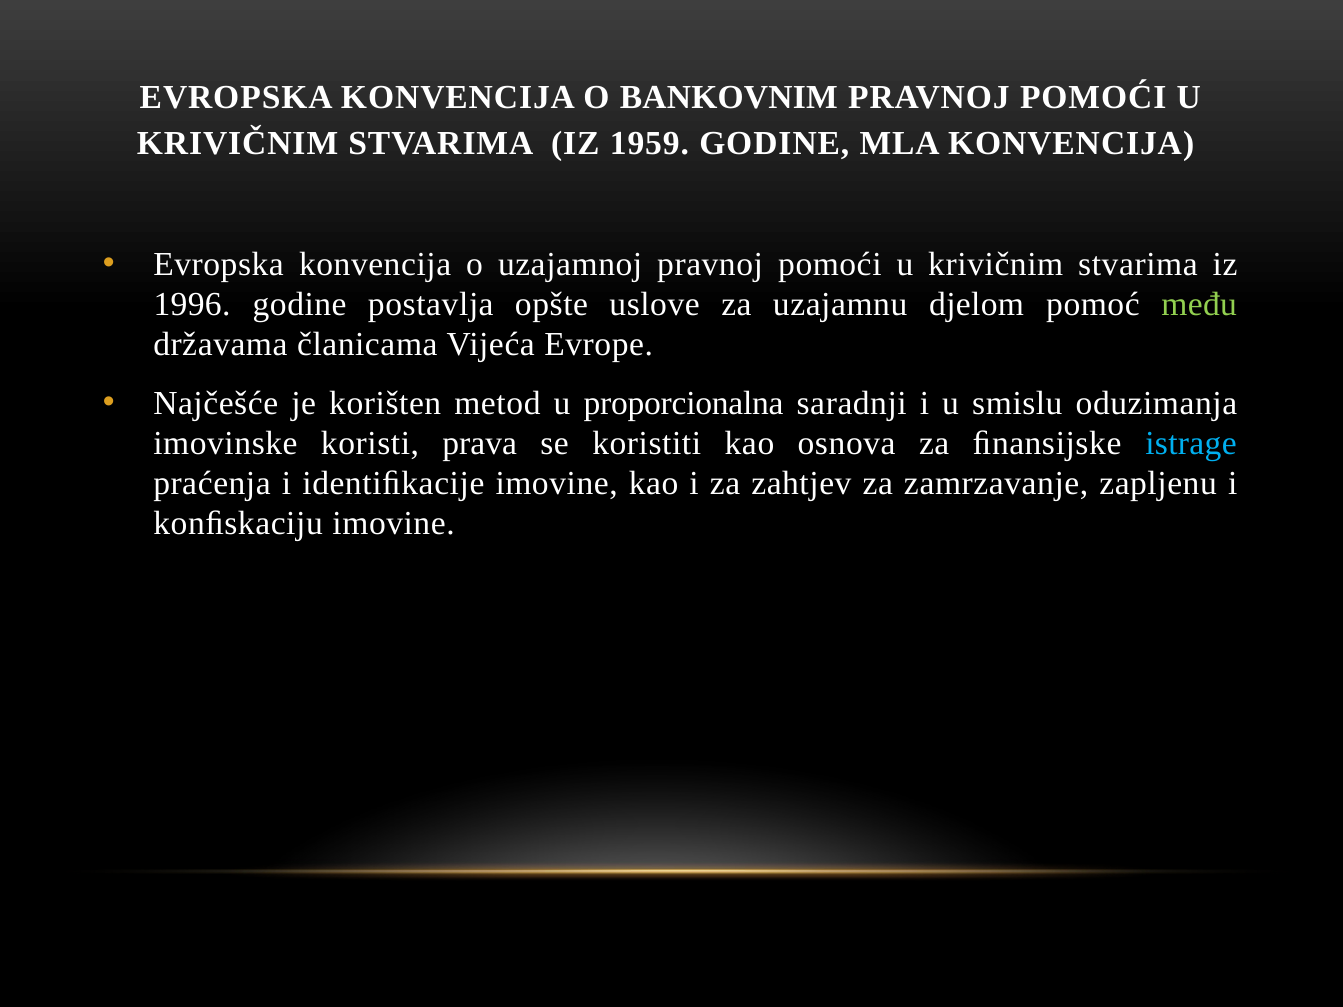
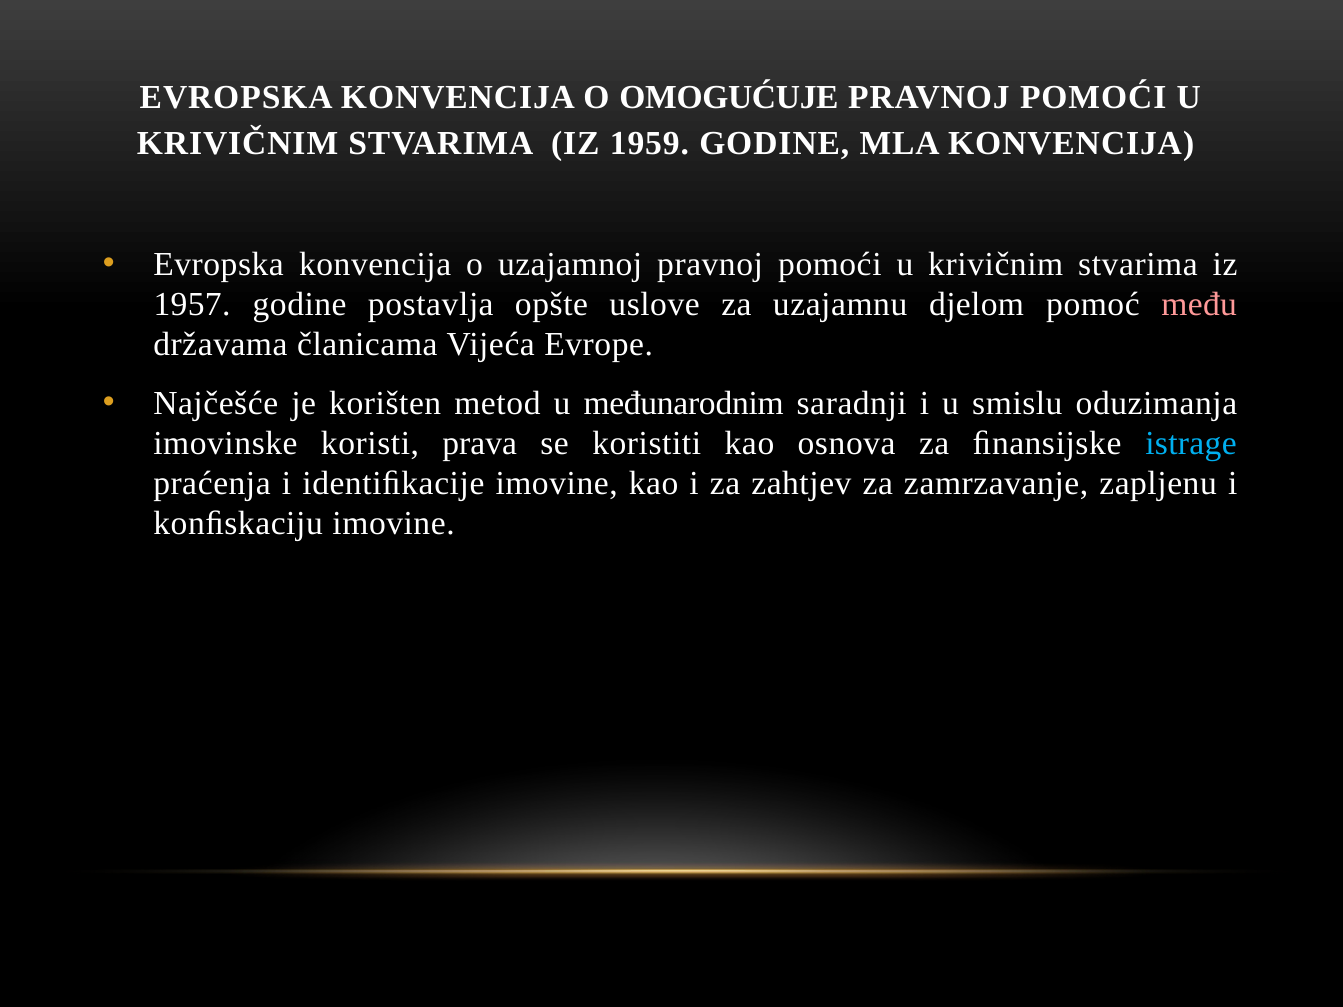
BANKOVNIM: BANKOVNIM -> OMOGUĆUJE (729, 97)
1996: 1996 -> 1957 (192, 305)
među colour: light green -> pink (1199, 305)
proporcionalna: proporcionalna -> međunarodnim (684, 403)
